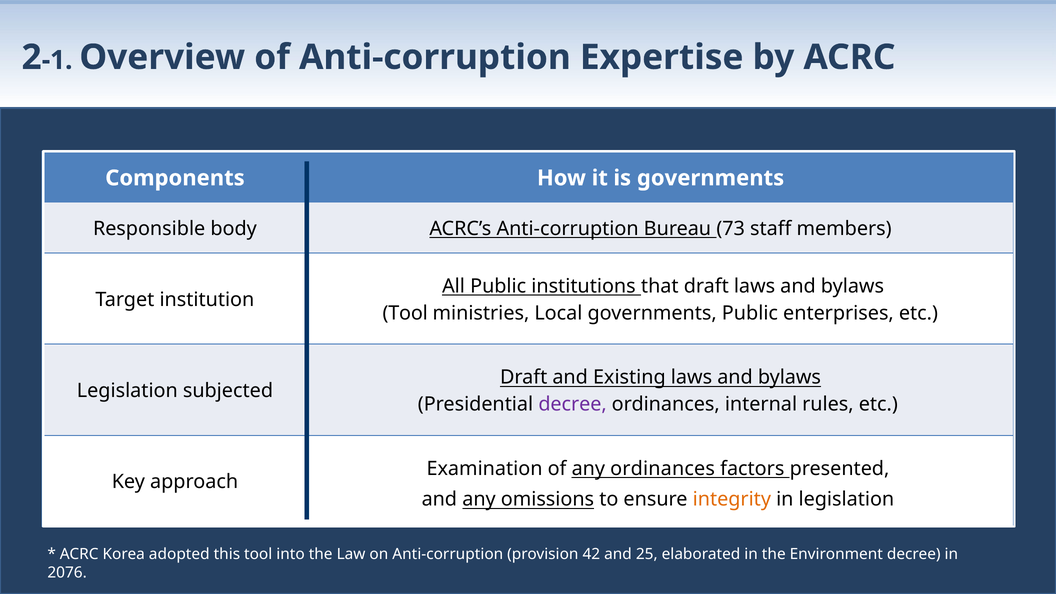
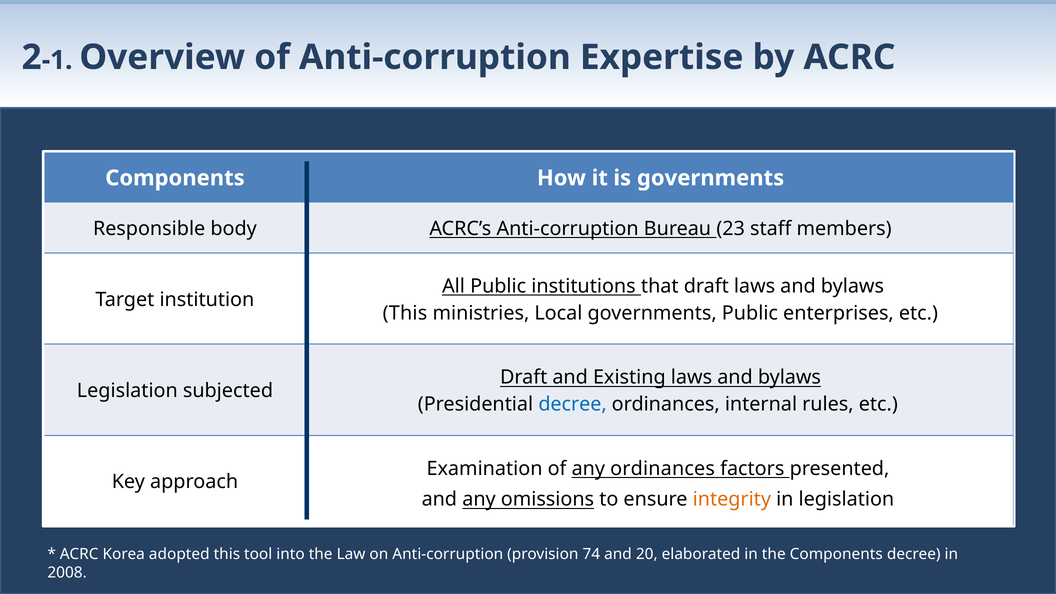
73: 73 -> 23 (731, 229)
Tool: Tool -> This (405, 313)
decree colour: purple -> blue (573, 404)
42: 42 -> 74 (591, 554)
25: 25 -> 20 (647, 554)
the Environment: Environment -> Components (836, 554)
2076: 2076 -> 2008 (67, 573)
